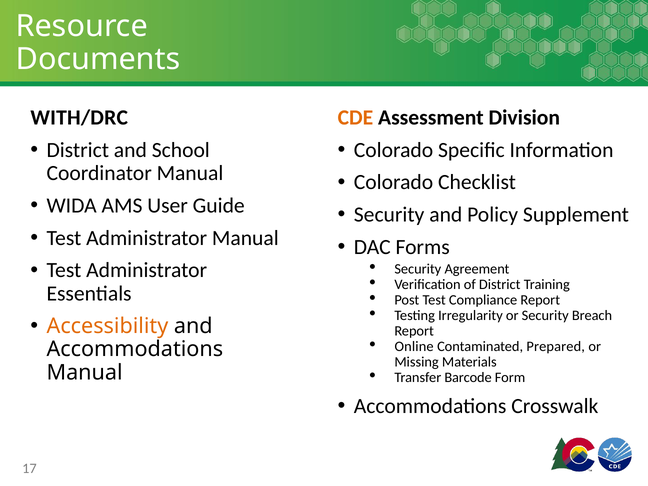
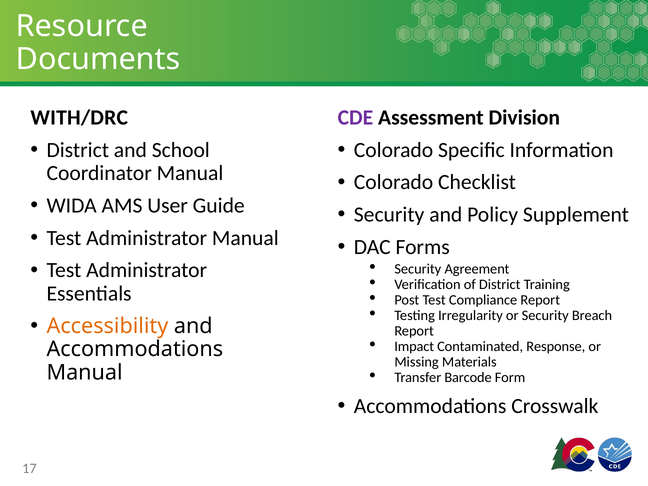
CDE colour: orange -> purple (355, 118)
Online: Online -> Impact (414, 347)
Prepared: Prepared -> Response (556, 347)
